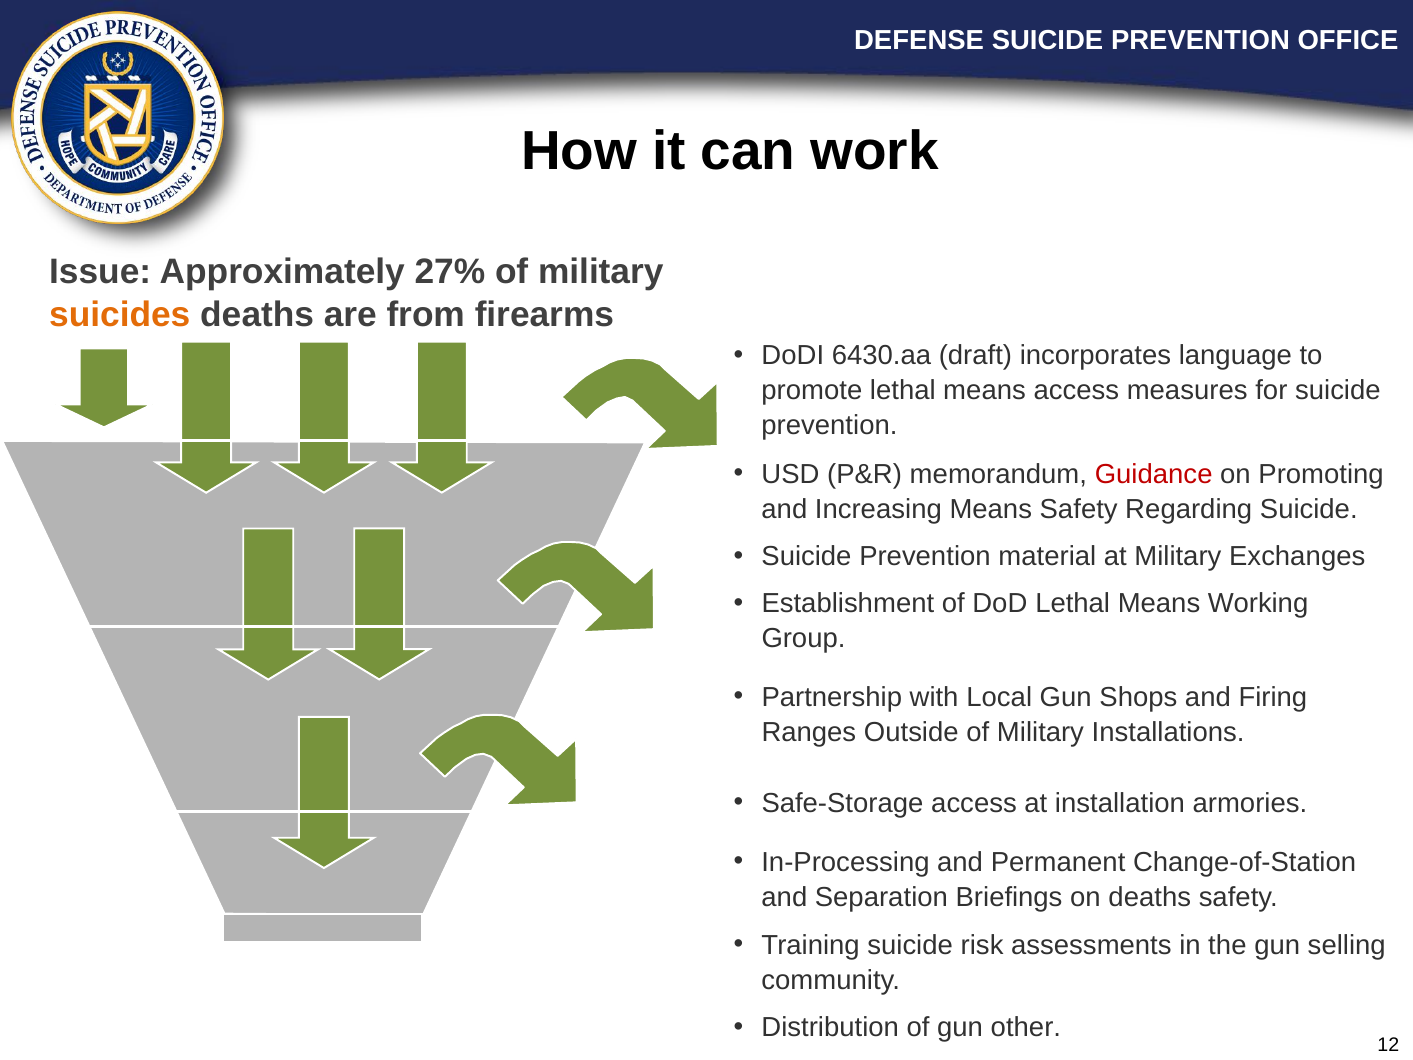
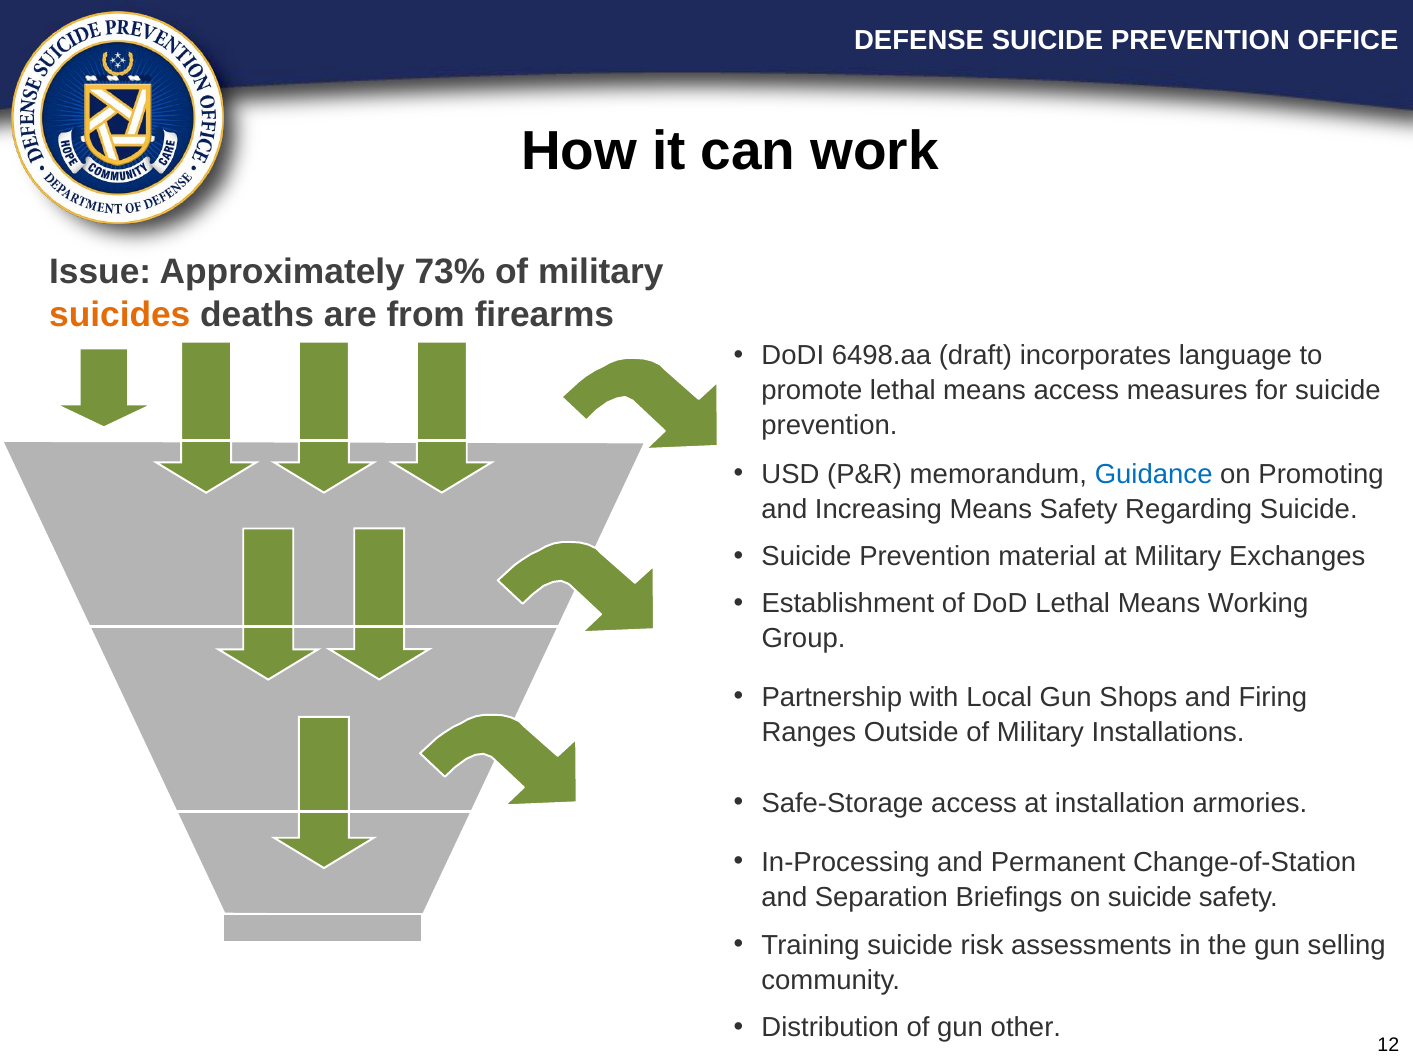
27%: 27% -> 73% (450, 272)
6430.aa: 6430.aa -> 6498.aa (881, 356)
Guidance colour: red -> blue (1154, 474)
on deaths: deaths -> suicide (1150, 897)
